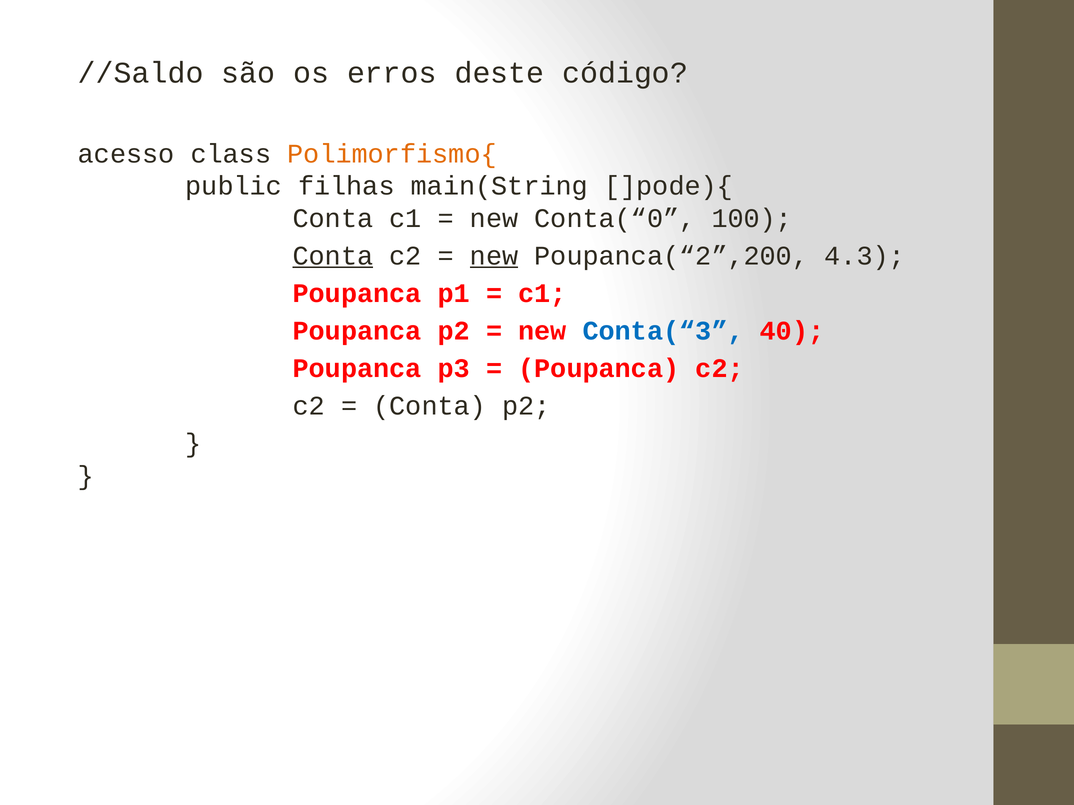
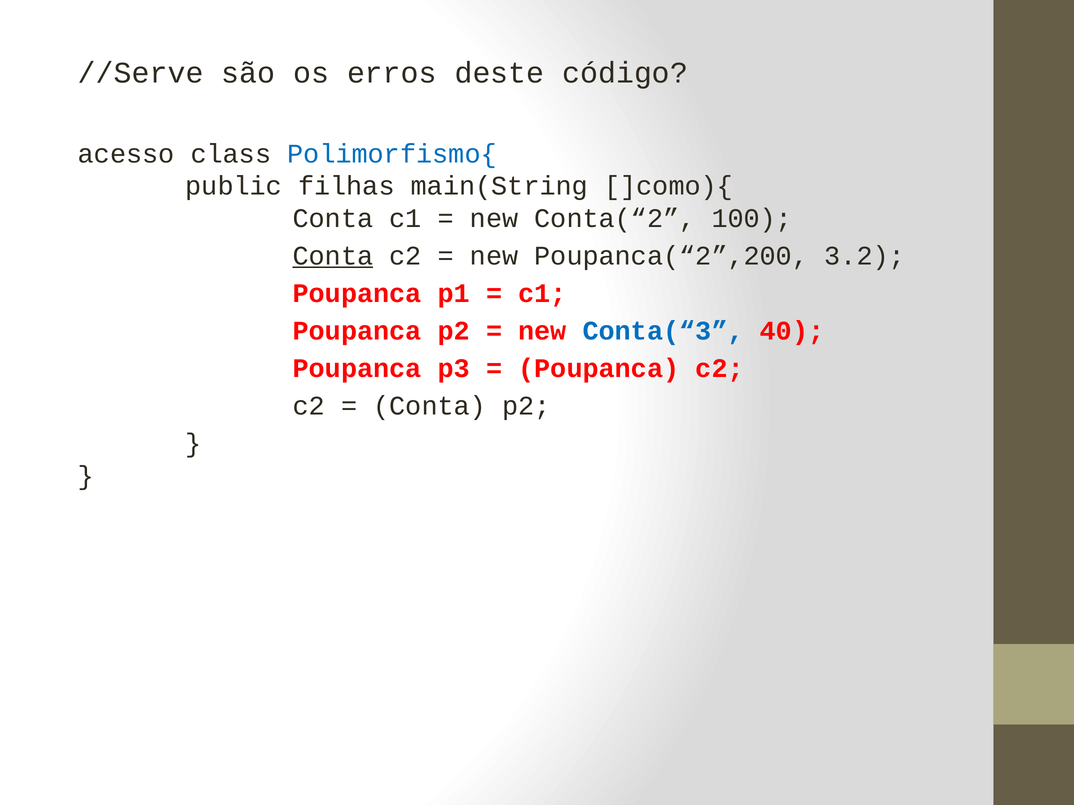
//Saldo: //Saldo -> //Serve (141, 73)
Polimorfismo{ colour: orange -> blue (392, 154)
]pode){: ]pode){ -> ]como){ (669, 186)
Conta(“0: Conta(“0 -> Conta(“2 (615, 218)
new underline: present -> none (494, 256)
4.3: 4.3 -> 3.2 (865, 256)
